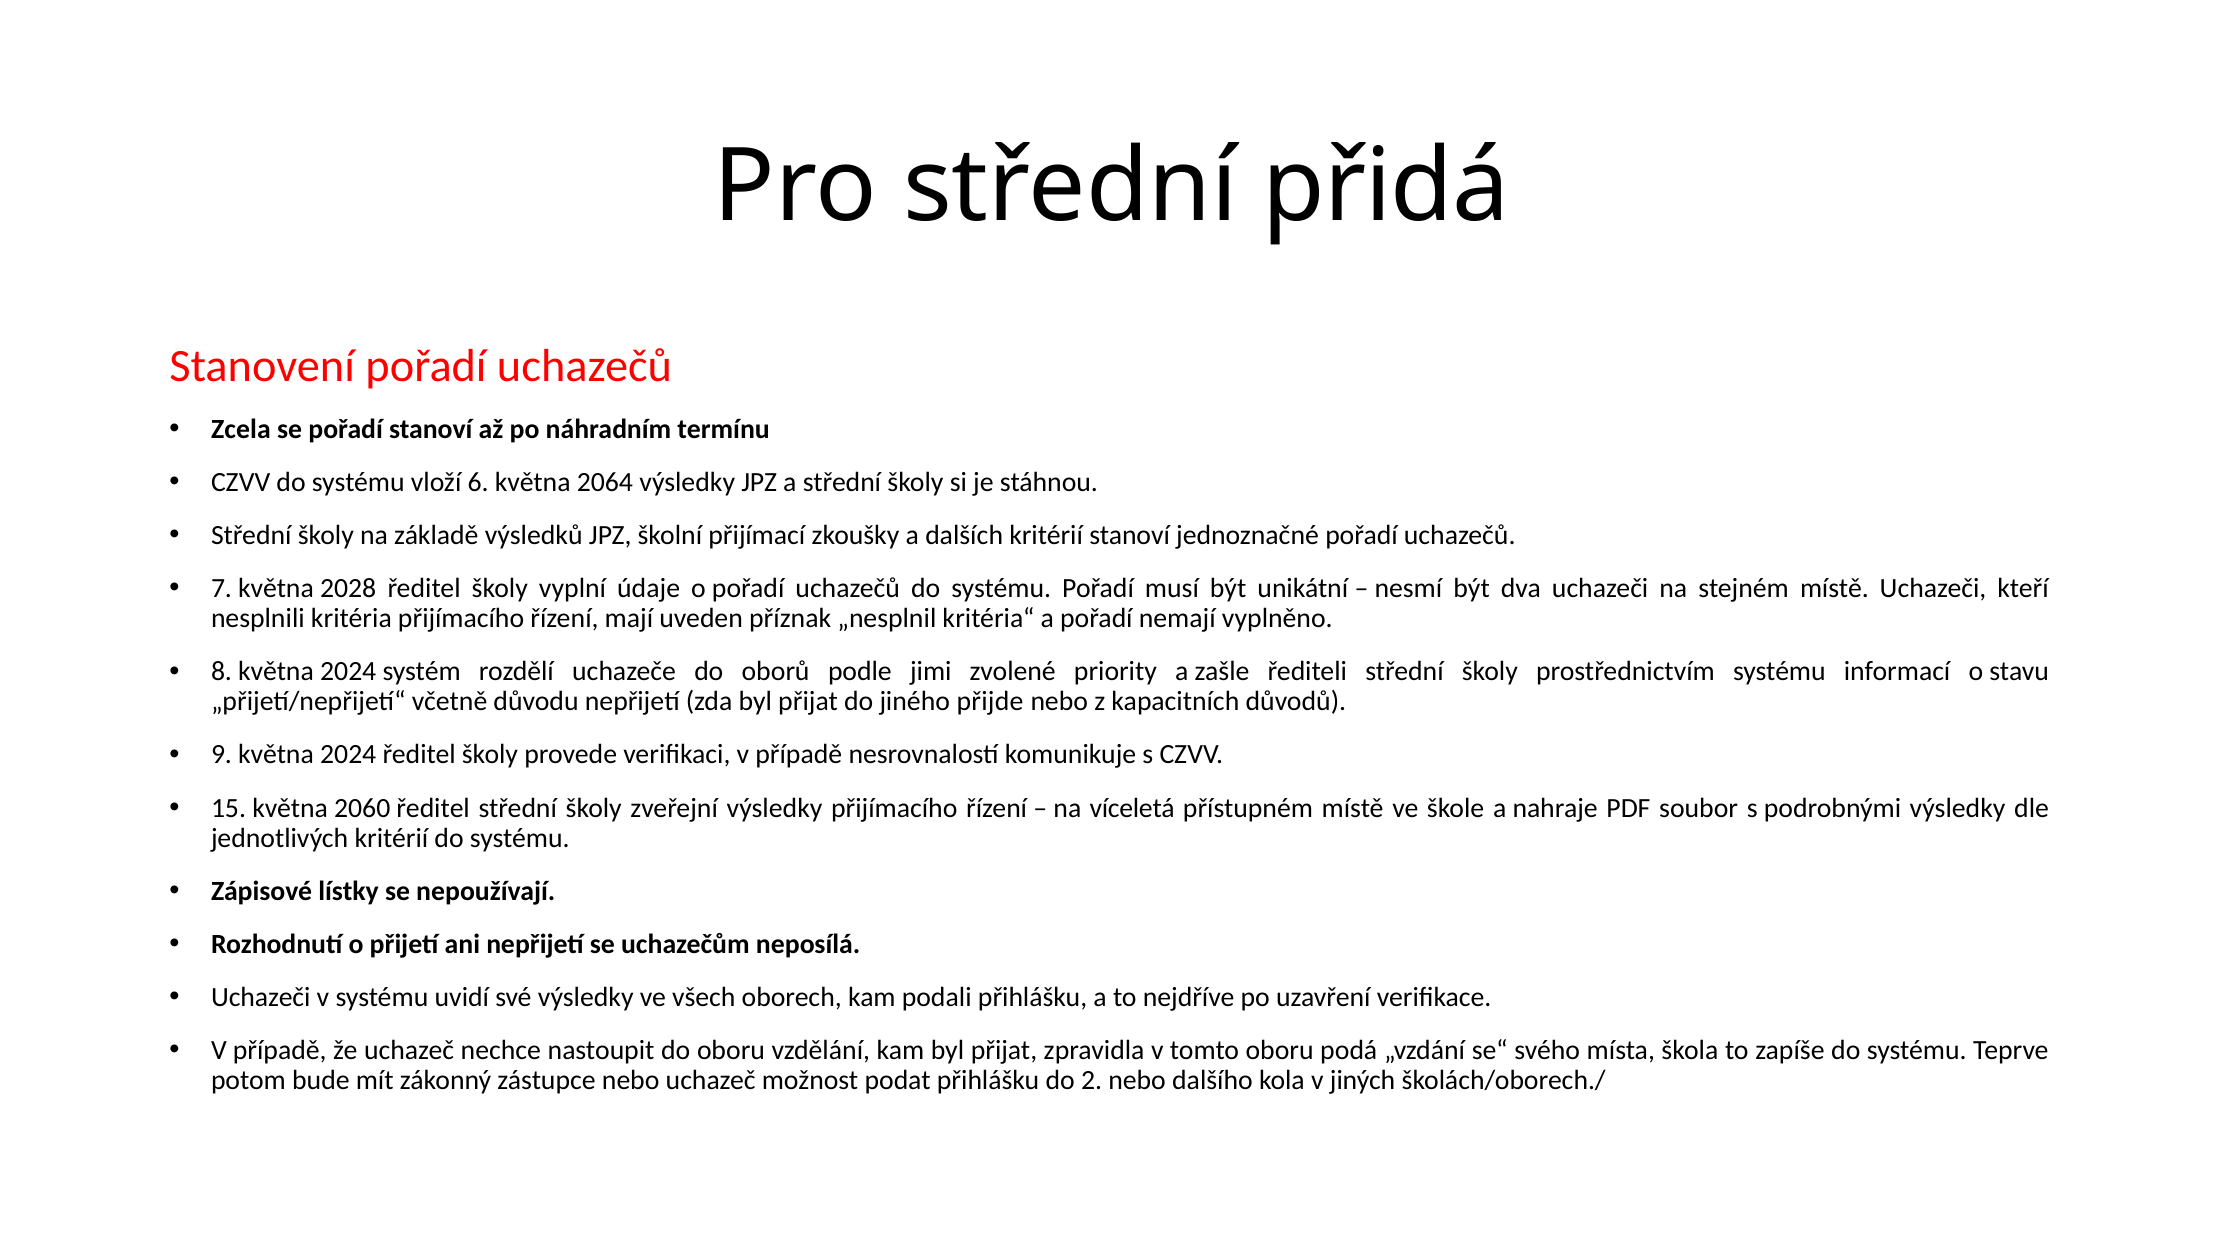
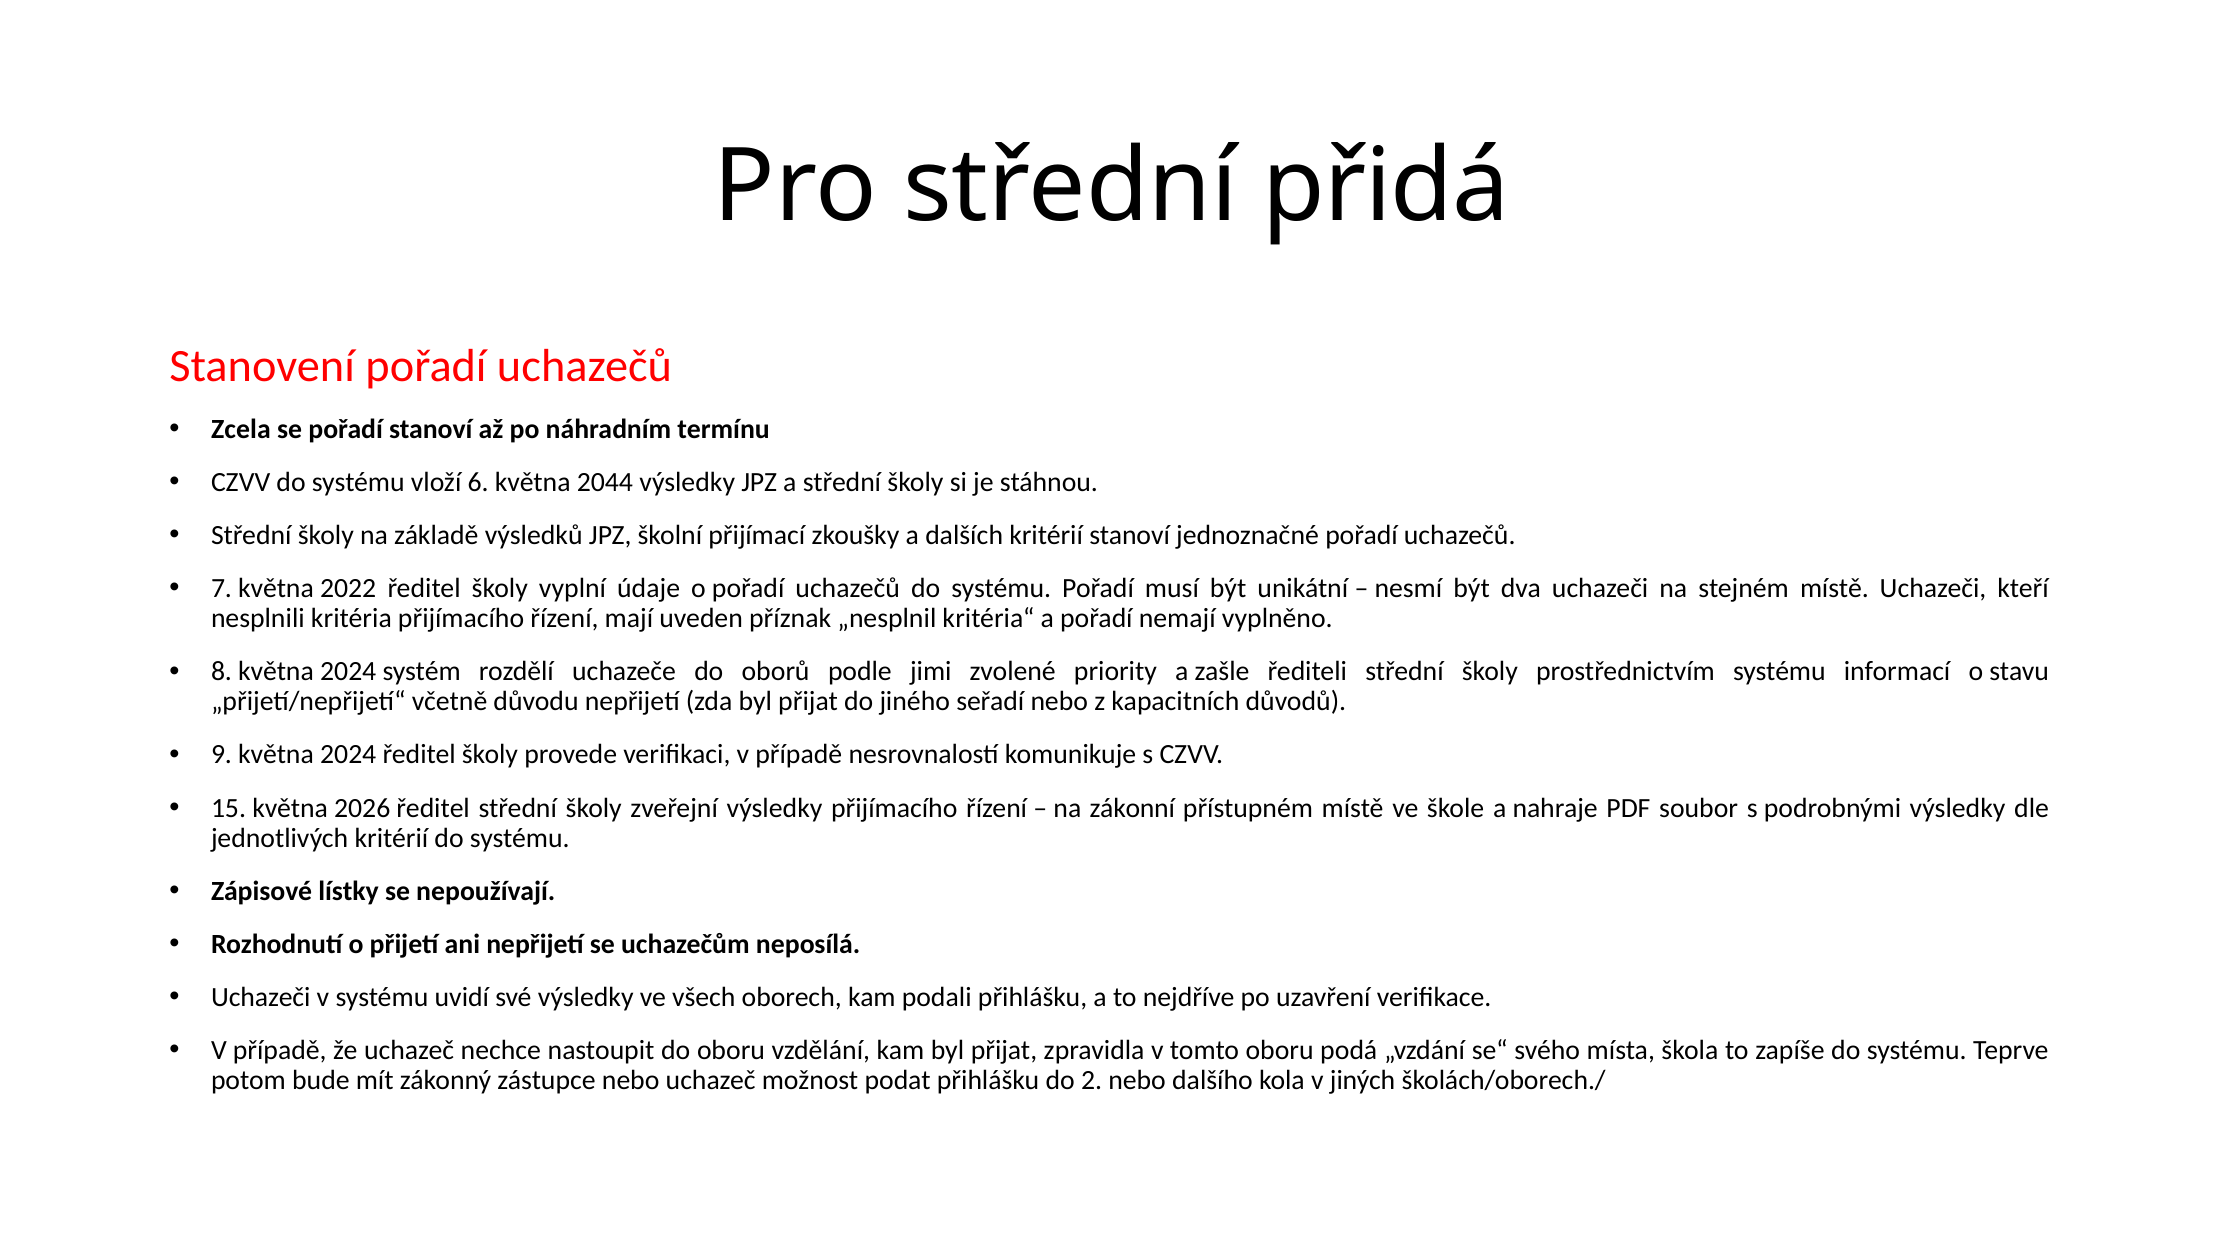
2064: 2064 -> 2044 (605, 482)
2028: 2028 -> 2022 (348, 588)
přijde: přijde -> seřadí (990, 702)
2060: 2060 -> 2026 (362, 808)
víceletá: víceletá -> zákonní (1132, 808)
